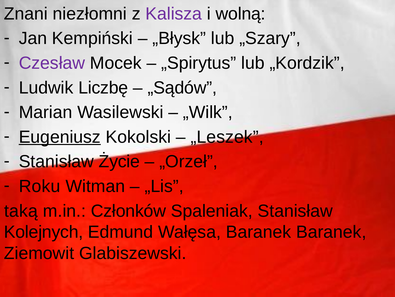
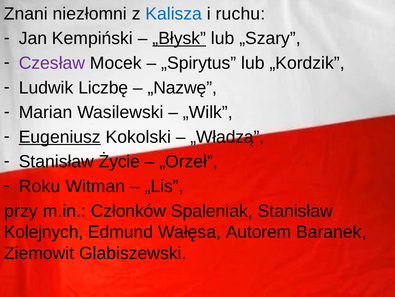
Kalisza colour: purple -> blue (174, 14)
wolną: wolną -> ruchu (240, 14)
„Błysk underline: none -> present (179, 38)
„Sądów: „Sądów -> „Nazwę (182, 87)
„Leszek: „Leszek -> „Władzą (227, 137)
taką: taką -> przy (21, 210)
Wałęsa Baranek: Baranek -> Autorem (259, 232)
